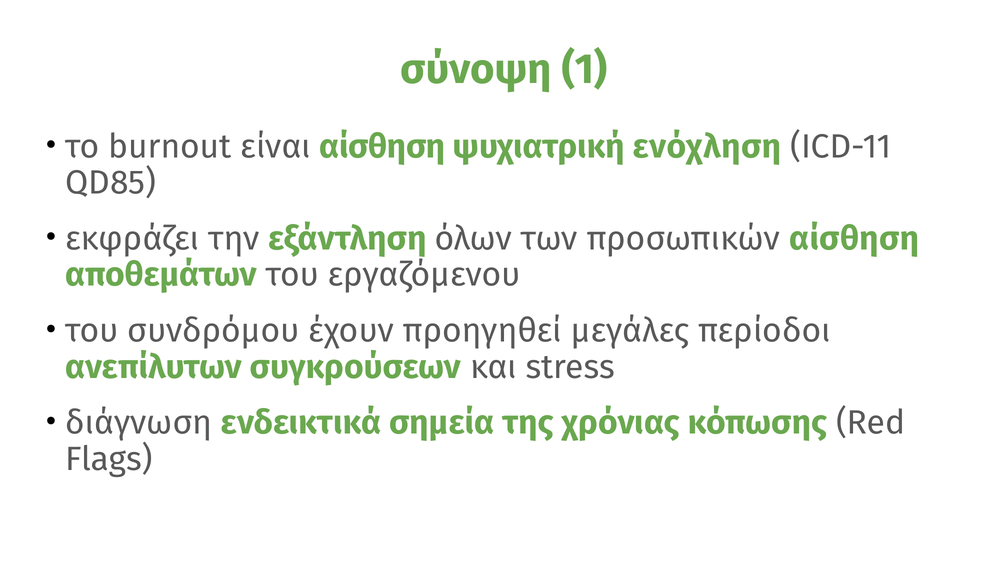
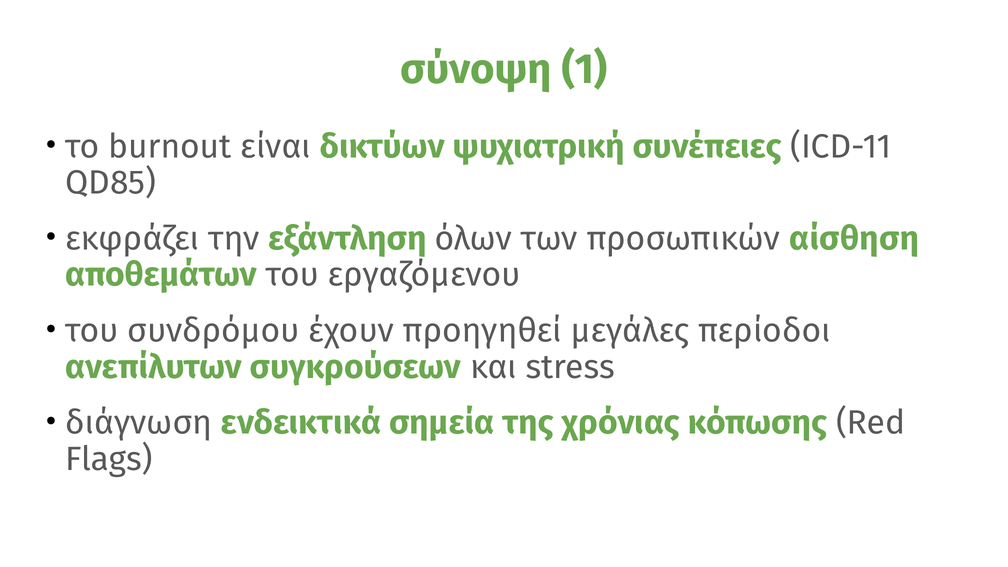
είναι αίσθηση: αίσθηση -> δικτύων (382, 146)
ενόχληση: ενόχληση -> συνέπειες (707, 146)
